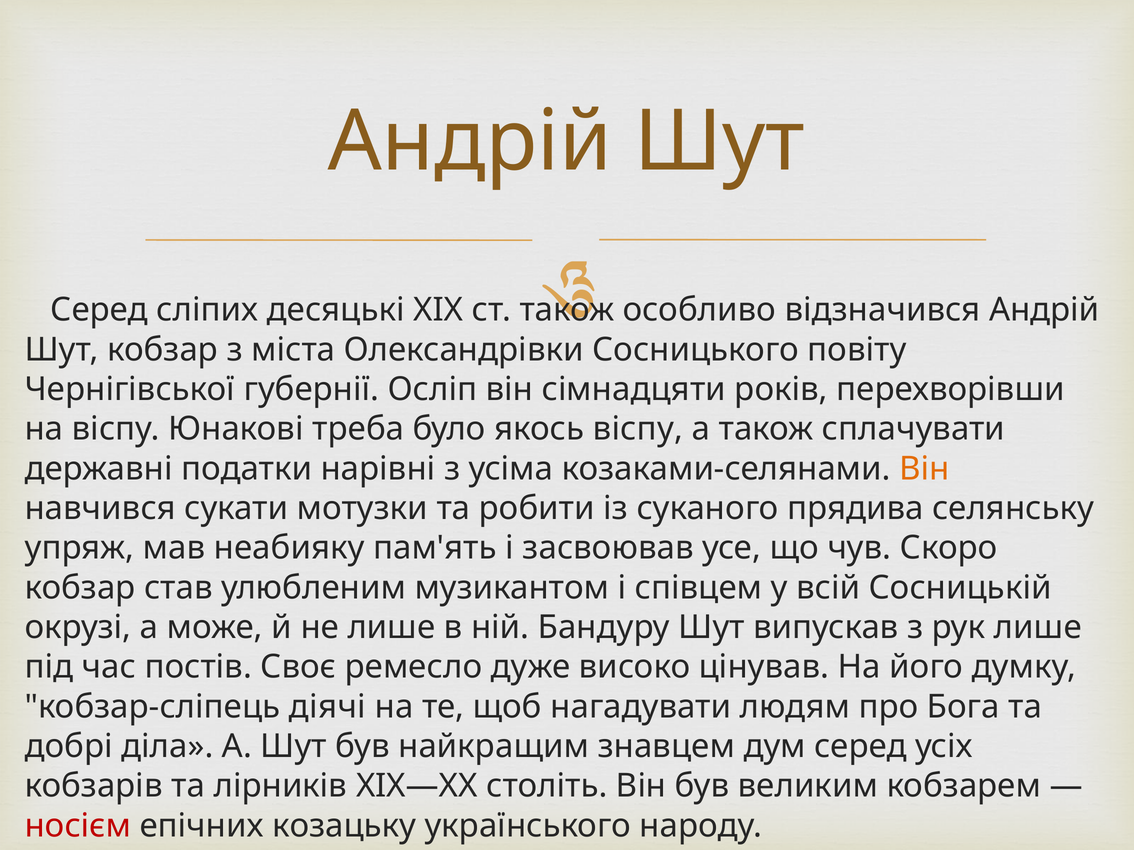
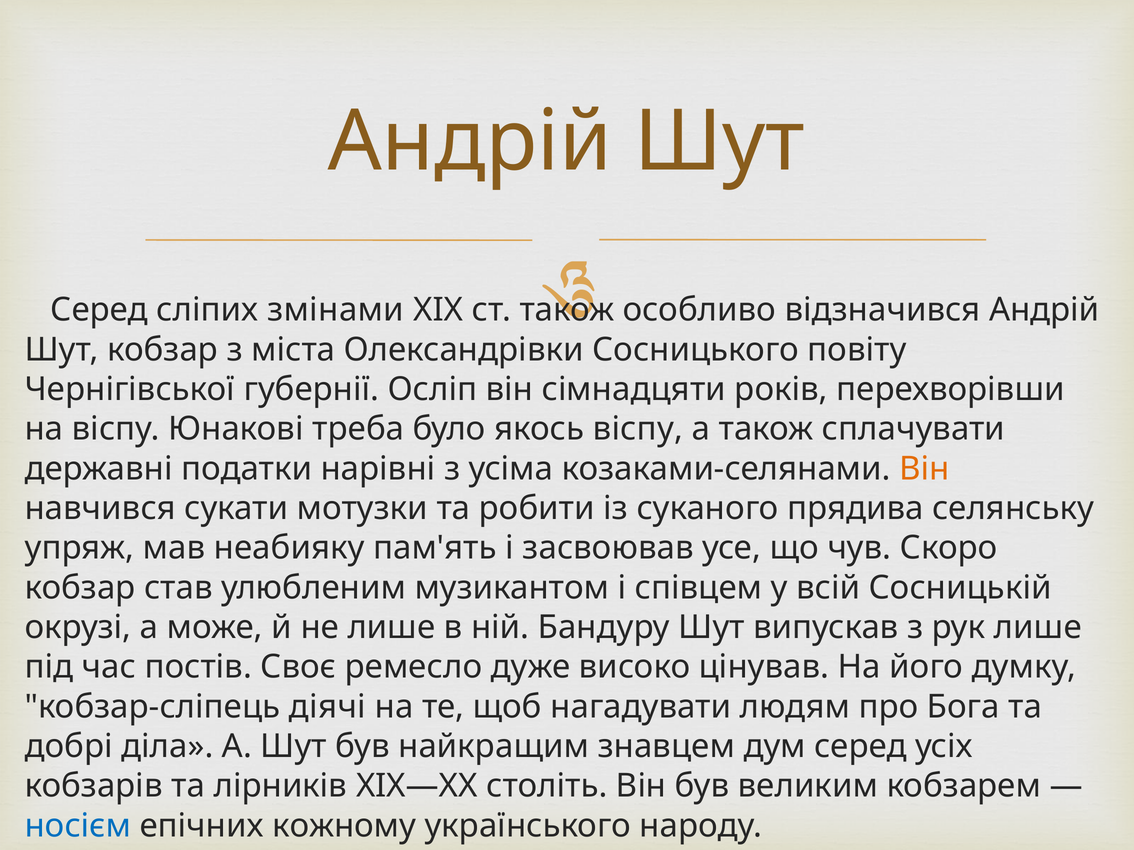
десяцькі: десяцькі -> змінами (336, 310)
носієм colour: red -> blue (78, 826)
козацьку: козацьку -> кожному (344, 826)
